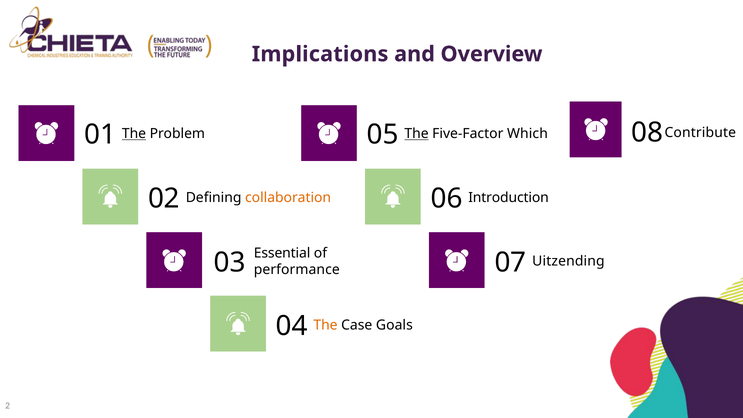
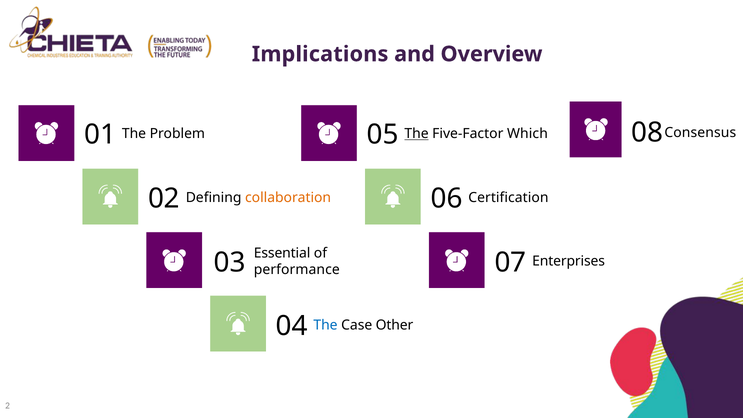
Contribute: Contribute -> Consensus (700, 133)
The underline: present -> none (134, 134)
Introduction: Introduction -> Certification (508, 198)
Uitzending: Uitzending -> Enterprises (569, 261)
The colour: orange -> blue (325, 325)
Goals: Goals -> Other (394, 325)
